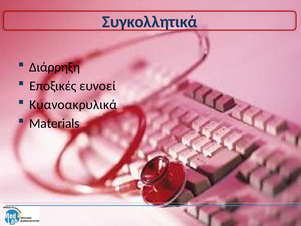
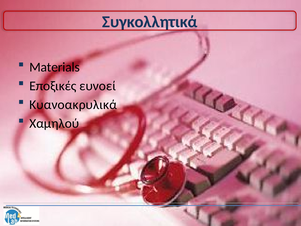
Διάρρηξη: Διάρρηξη -> Materials (55, 67)
Materials: Materials -> Χαμηλού (54, 123)
